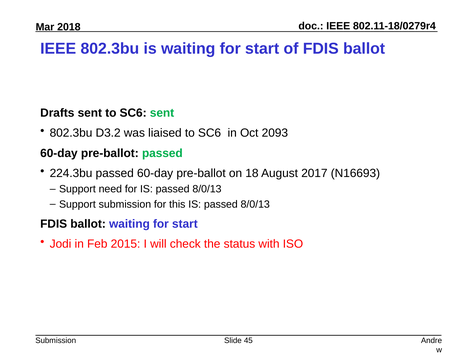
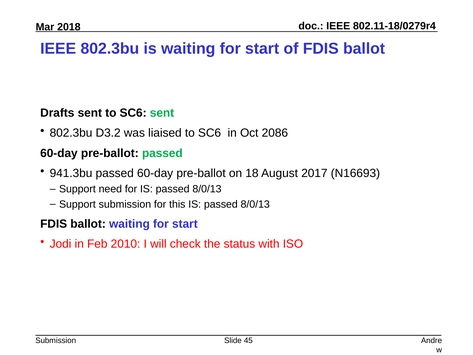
2093: 2093 -> 2086 (275, 133)
224.3bu: 224.3bu -> 941.3bu (71, 173)
2015: 2015 -> 2010 (126, 244)
